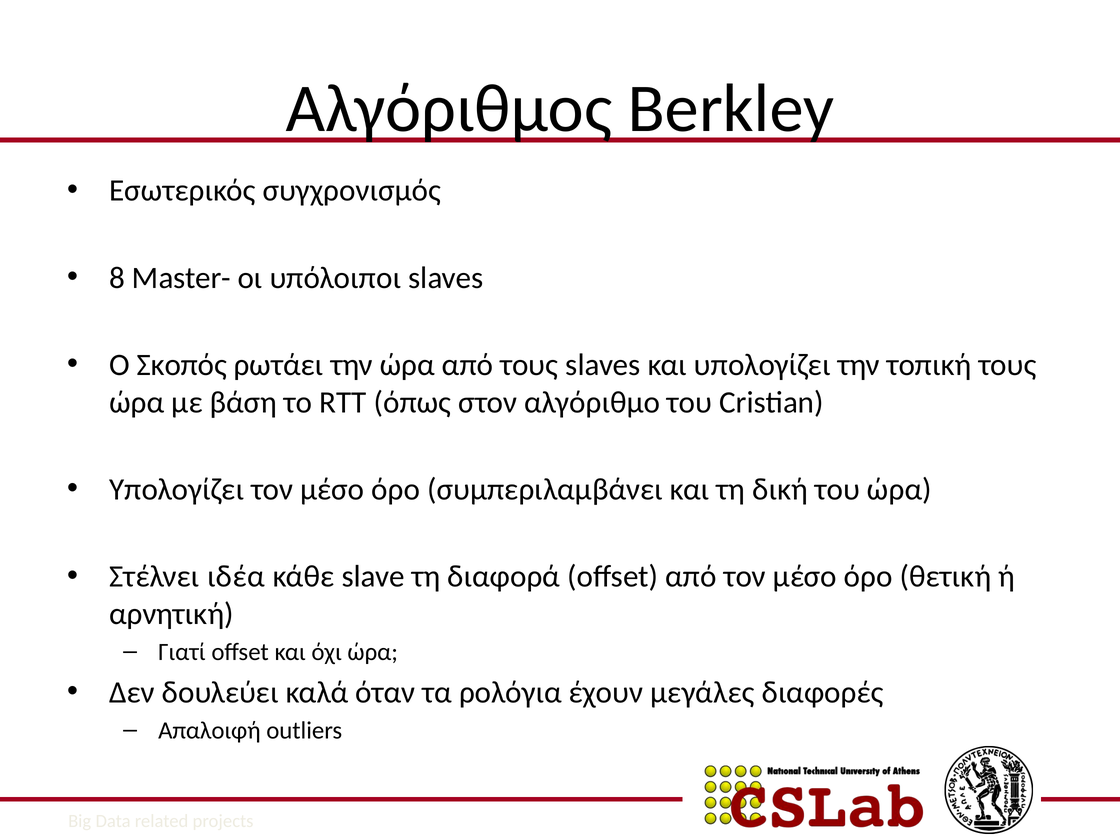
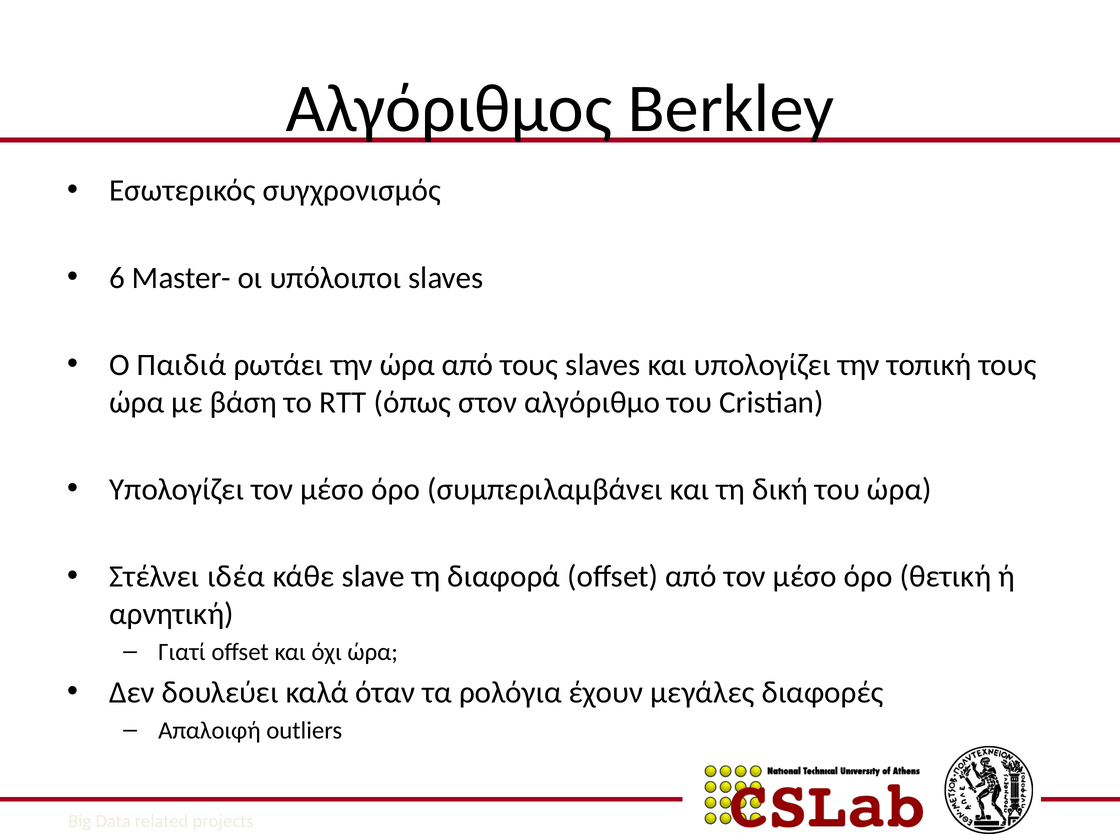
8: 8 -> 6 (117, 278)
Σκοπός: Σκοπός -> Παιδιά (182, 365)
